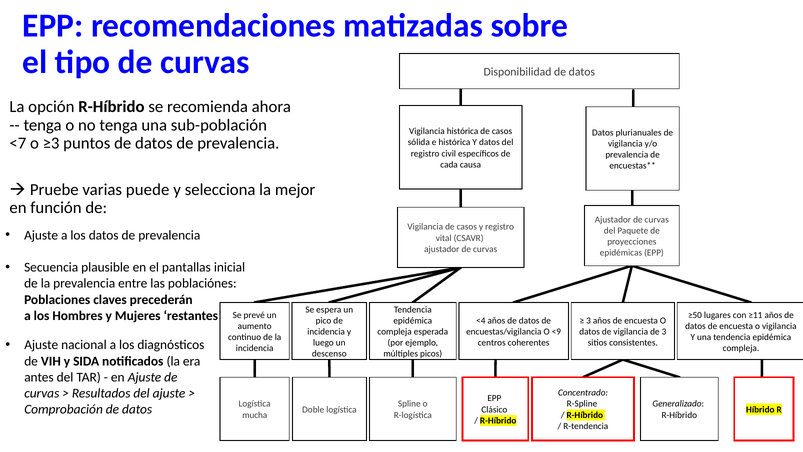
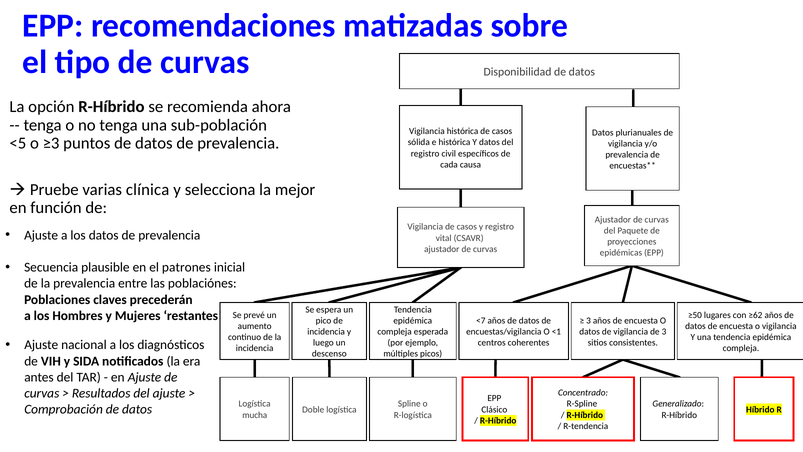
<7: <7 -> <5 (18, 143)
puede: puede -> clínica (148, 190)
pantallas: pantallas -> patrones (186, 267)
≥11: ≥11 -> ≥62 (755, 315)
<4: <4 -> <7 (481, 320)
<9: <9 -> <1 (556, 331)
